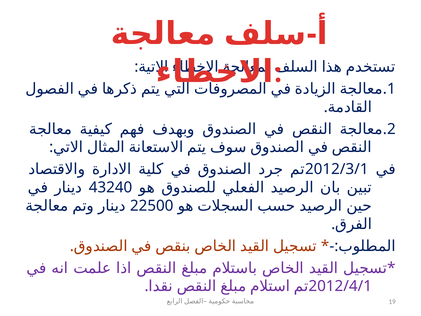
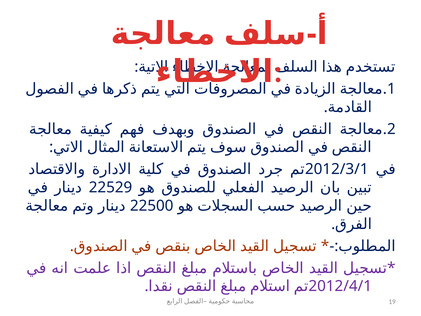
43240: 43240 -> 22529 (111, 187)
